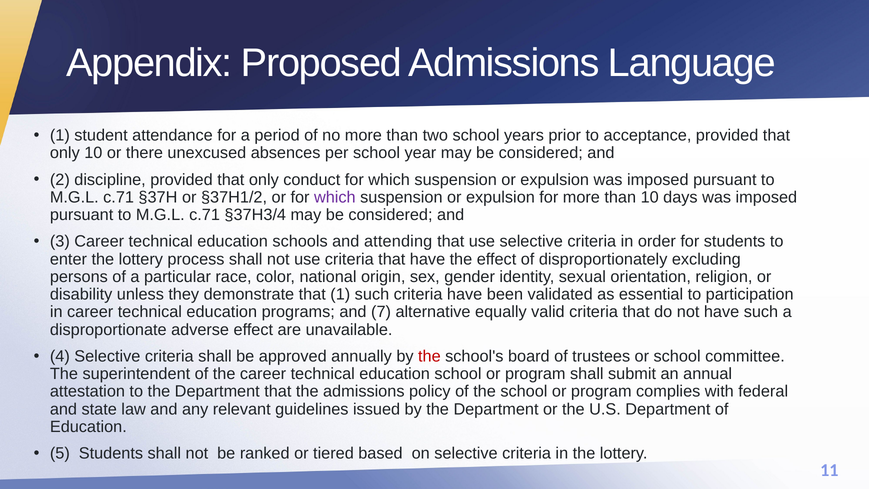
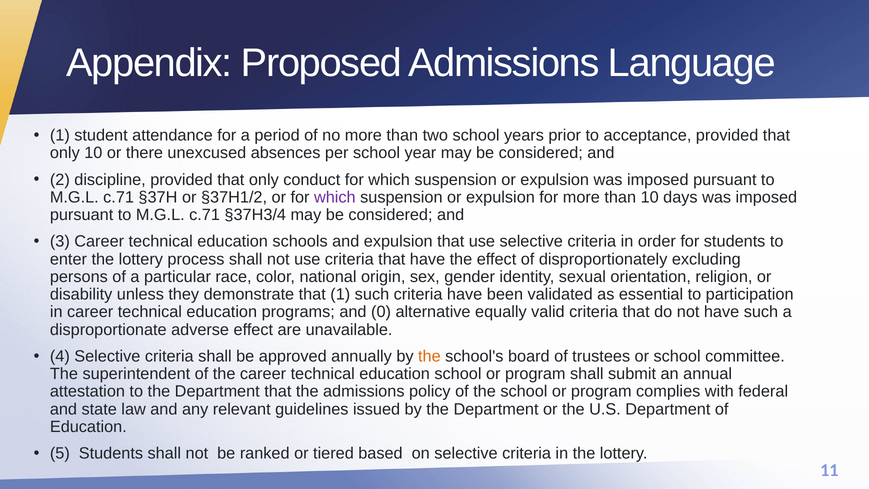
and attending: attending -> expulsion (398, 241)
7: 7 -> 0 (381, 312)
the colour: red -> orange (429, 356)
